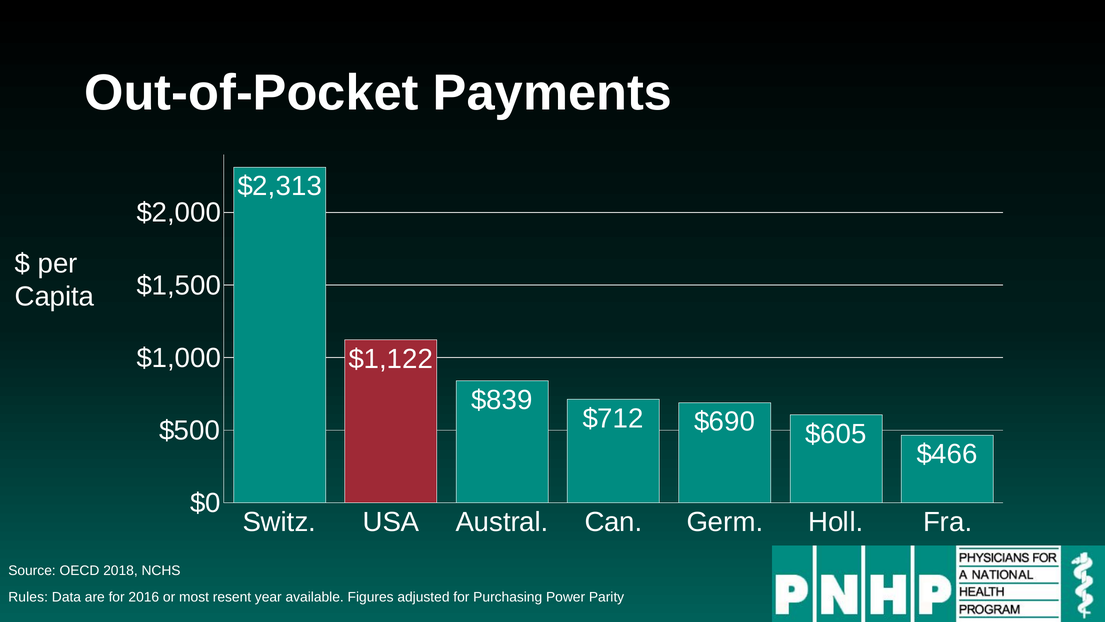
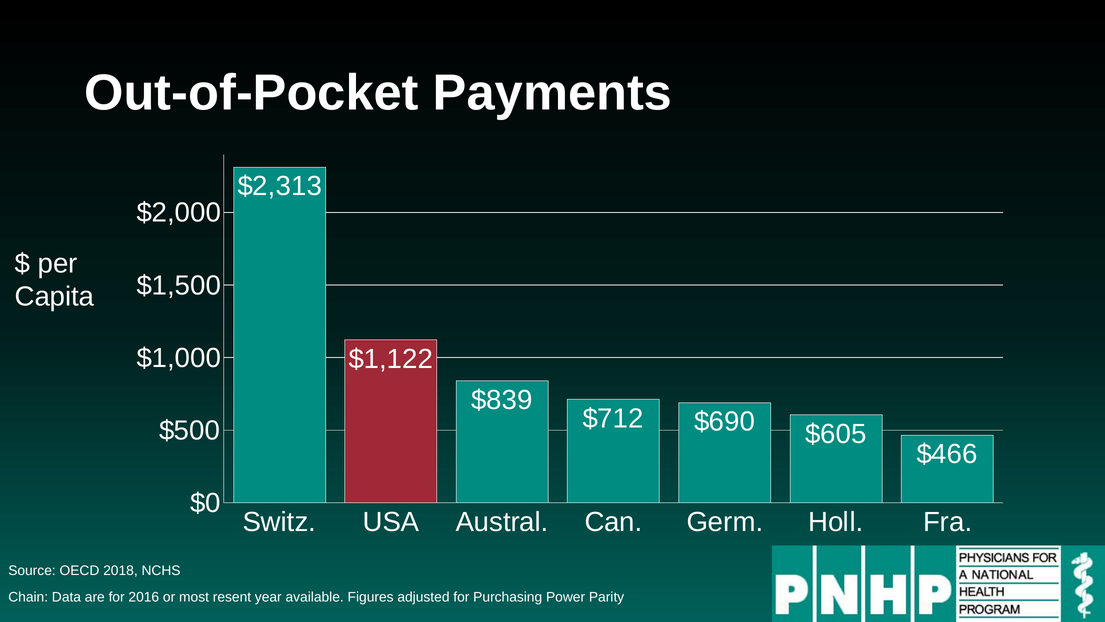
Rules: Rules -> Chain (28, 597)
